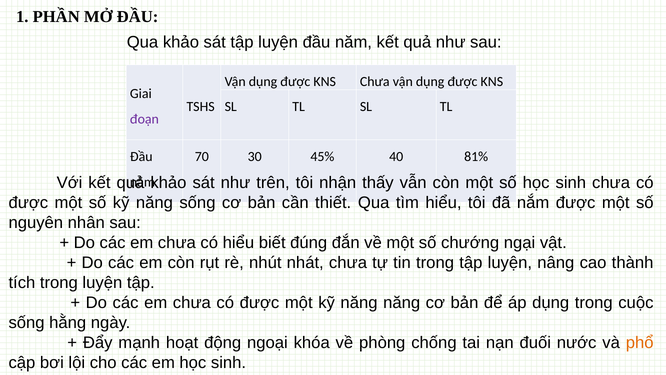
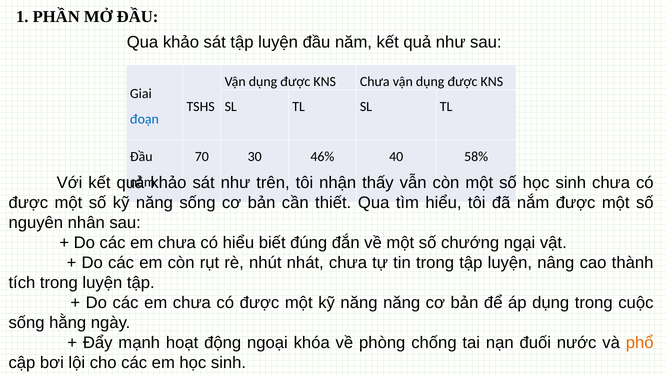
đoạn colour: purple -> blue (144, 119)
45%: 45% -> 46% (322, 157)
81%: 81% -> 58% (476, 157)
